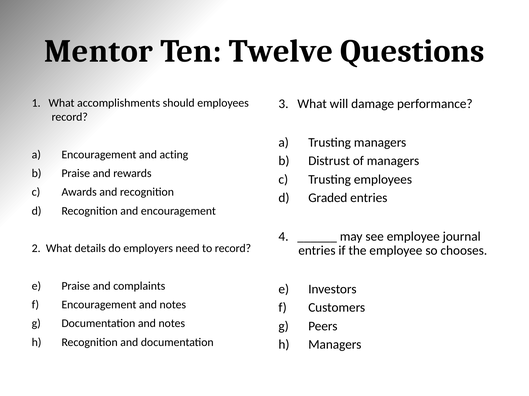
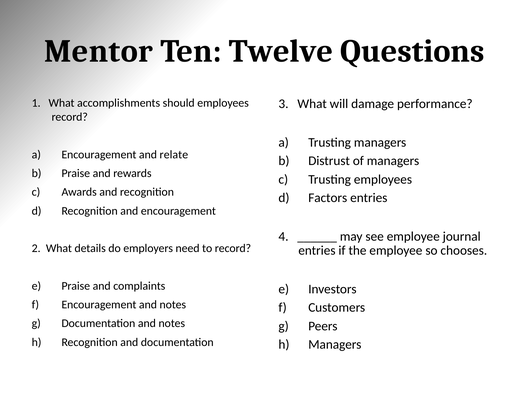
acting: acting -> relate (174, 155)
Graded: Graded -> Factors (328, 198)
